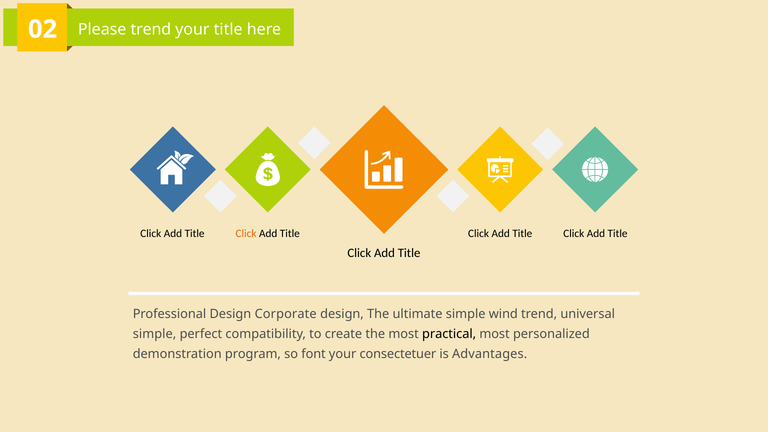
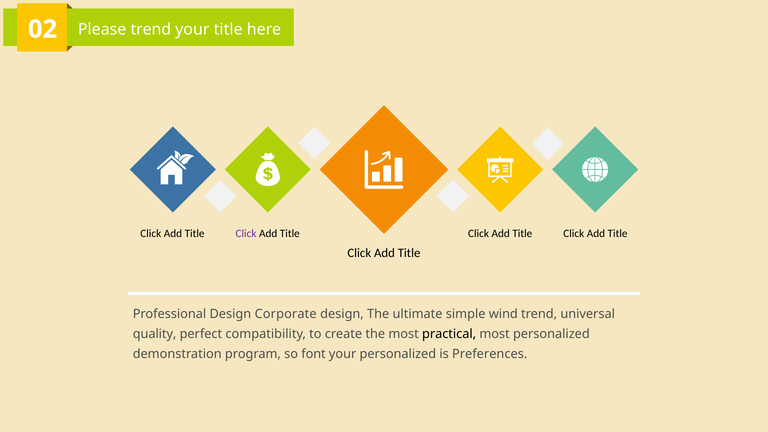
Click colour: orange -> purple (246, 233)
simple: simple -> quality (155, 334)
your consectetuer: consectetuer -> personalized (398, 354)
Advantages: Advantages -> Preferences (490, 354)
